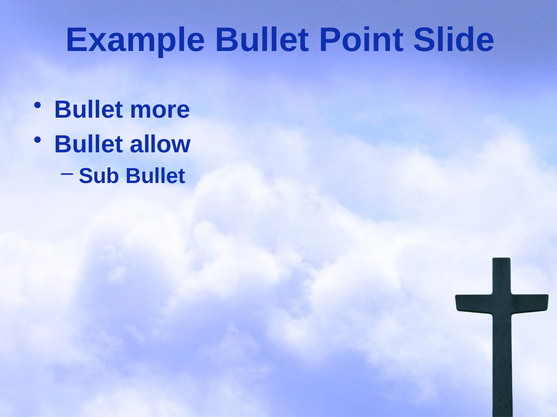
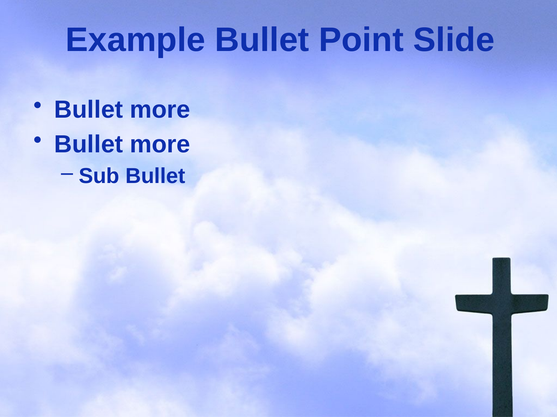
allow: allow -> more (160, 144)
